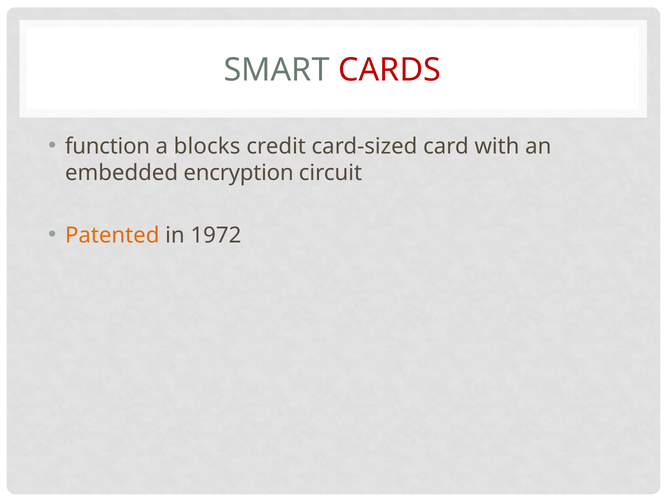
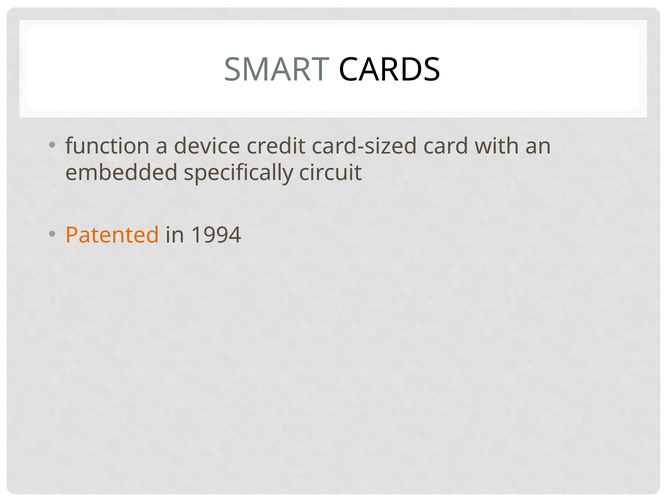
CARDS colour: red -> black (390, 70)
blocks: blocks -> device (207, 146)
encryption: encryption -> specifically (239, 173)
1972: 1972 -> 1994 (216, 235)
